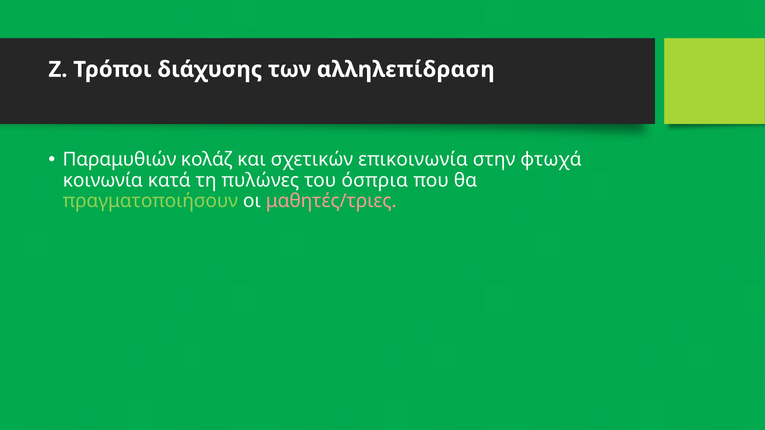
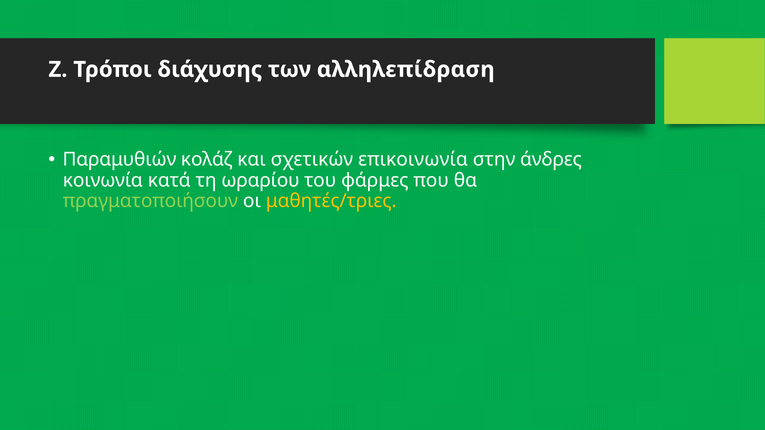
φτωχά: φτωχά -> άνδρες (551, 160)
πυλώνες: πυλώνες -> ωραρίου (260, 180)
όσπρια: όσπρια -> φάρμες (375, 180)
μαθητές/τριες colour: pink -> yellow (331, 201)
